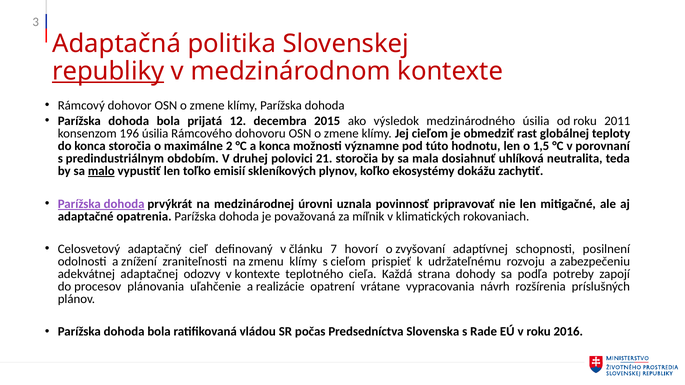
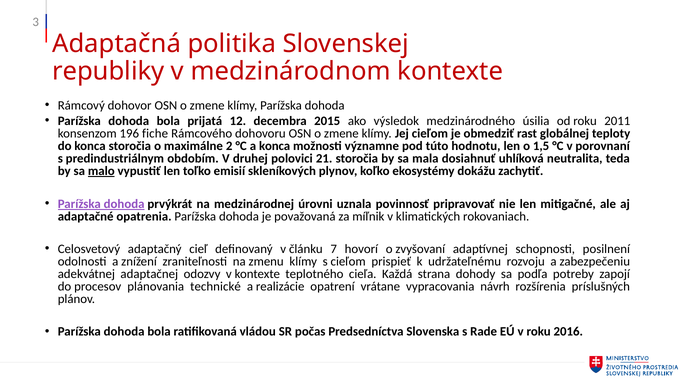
republiky underline: present -> none (108, 71)
196 úsilia: úsilia -> fiche (155, 134)
uľahčenie: uľahčenie -> technické (215, 287)
